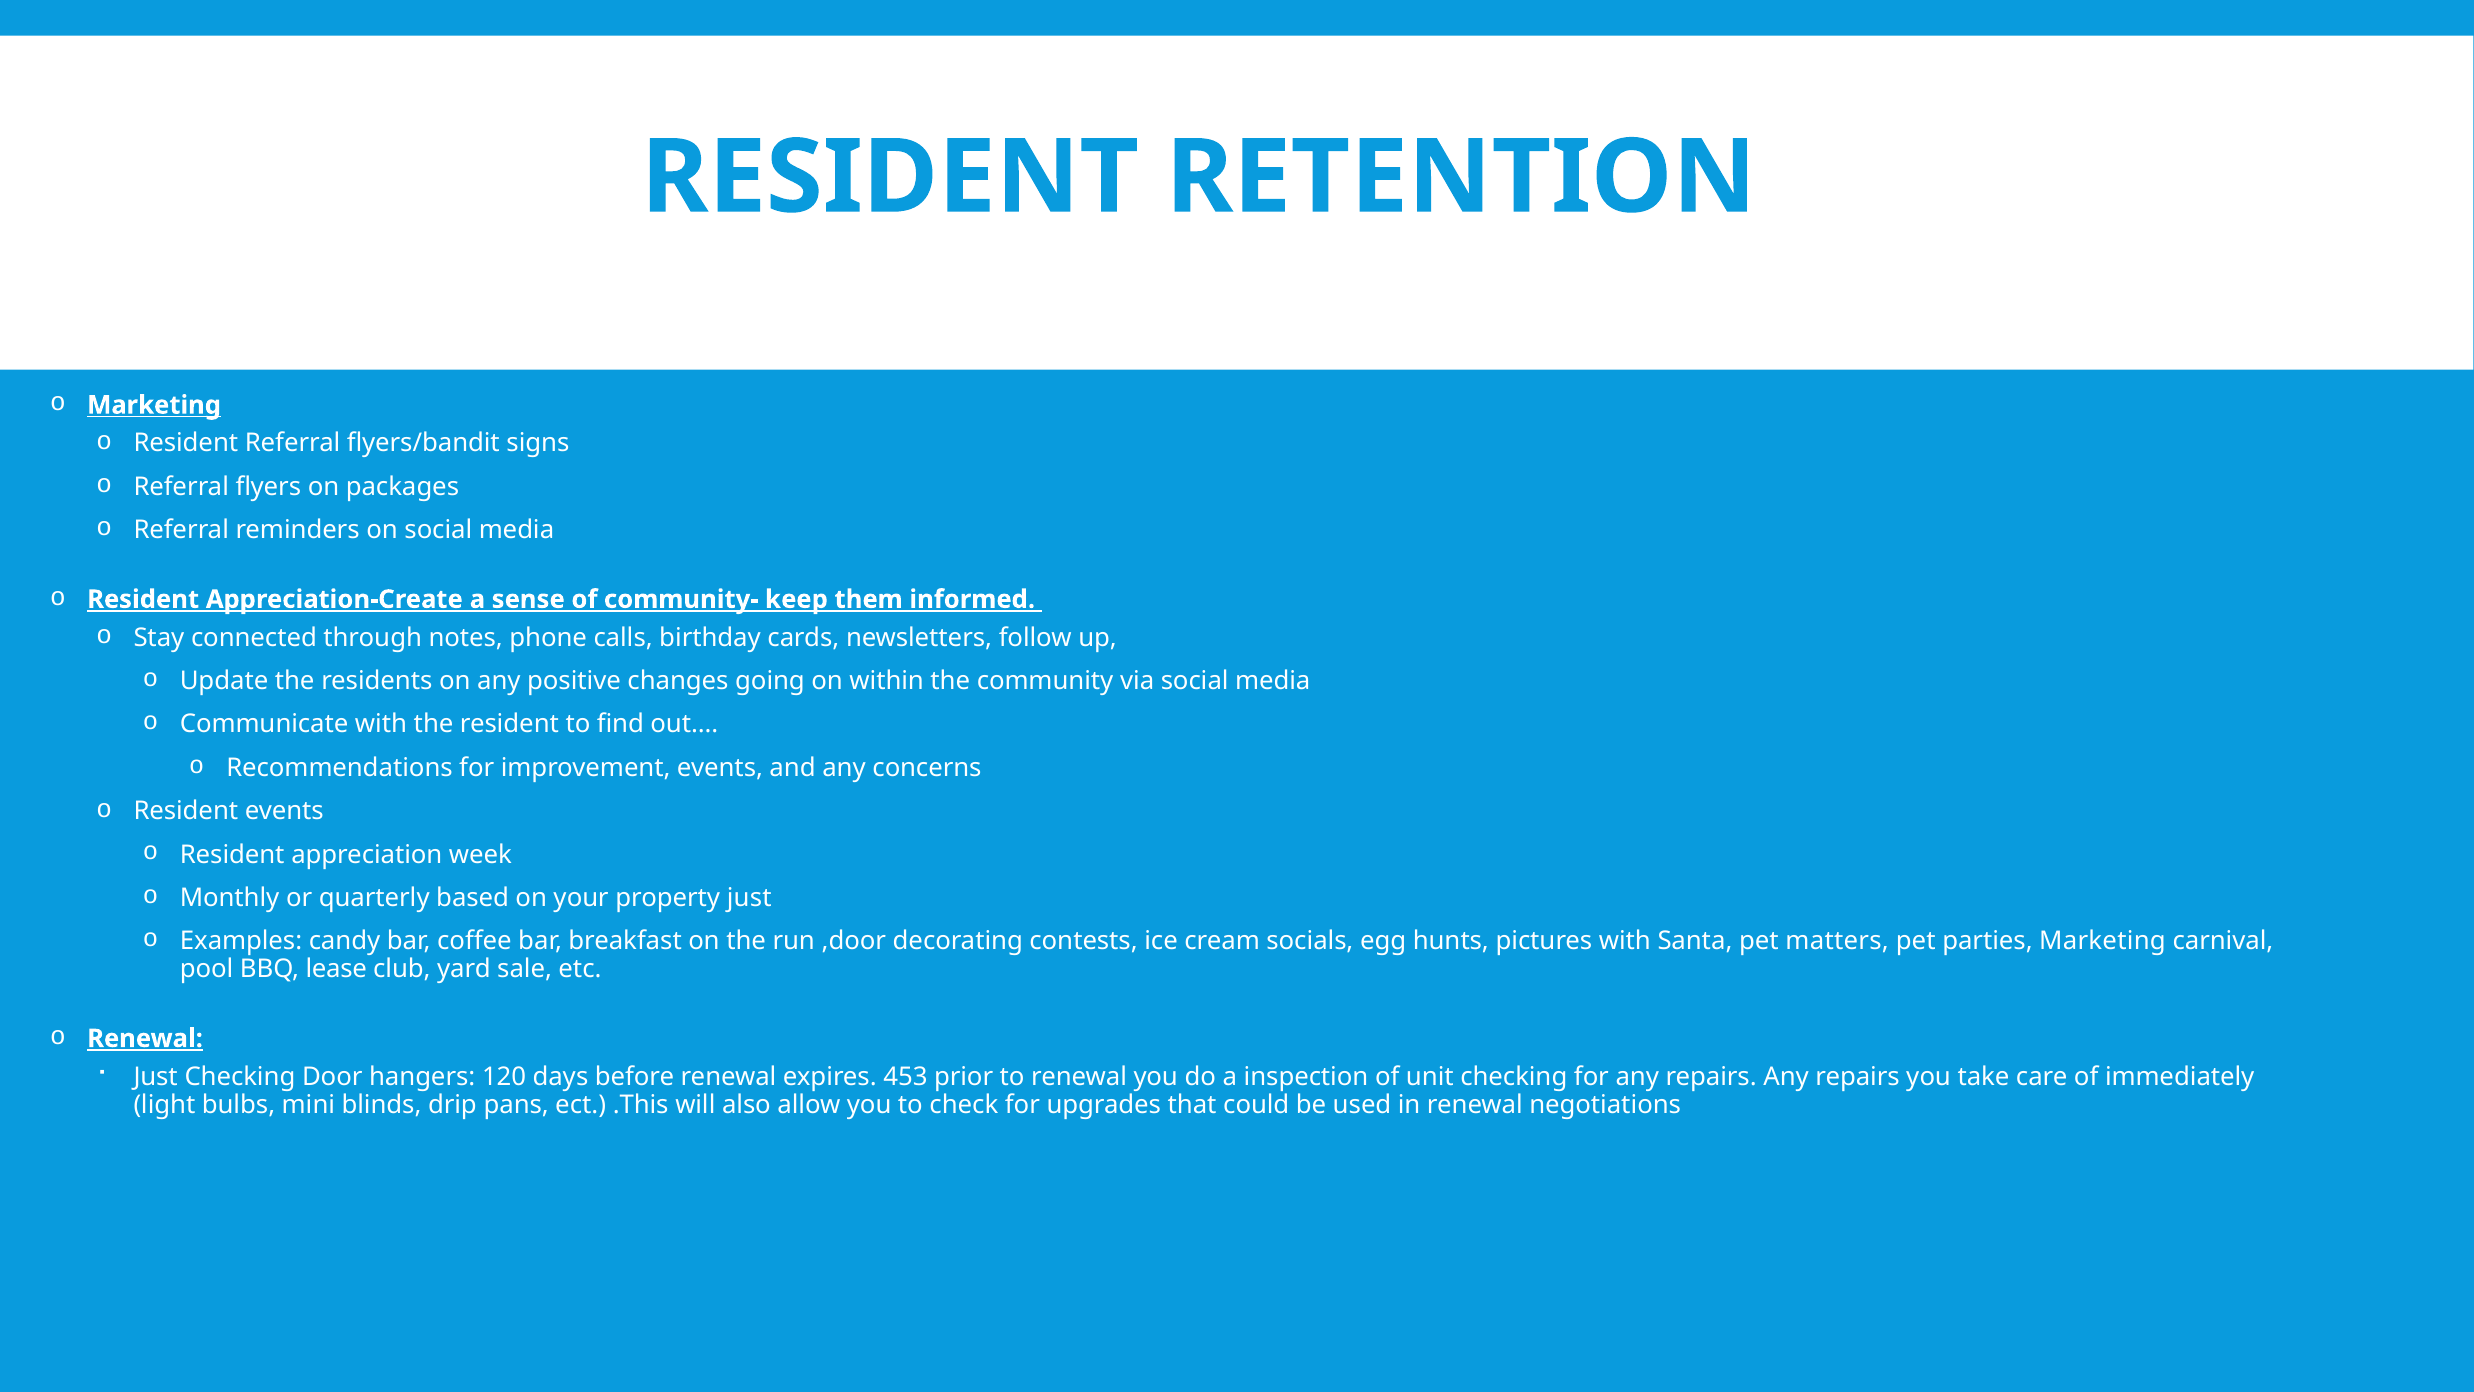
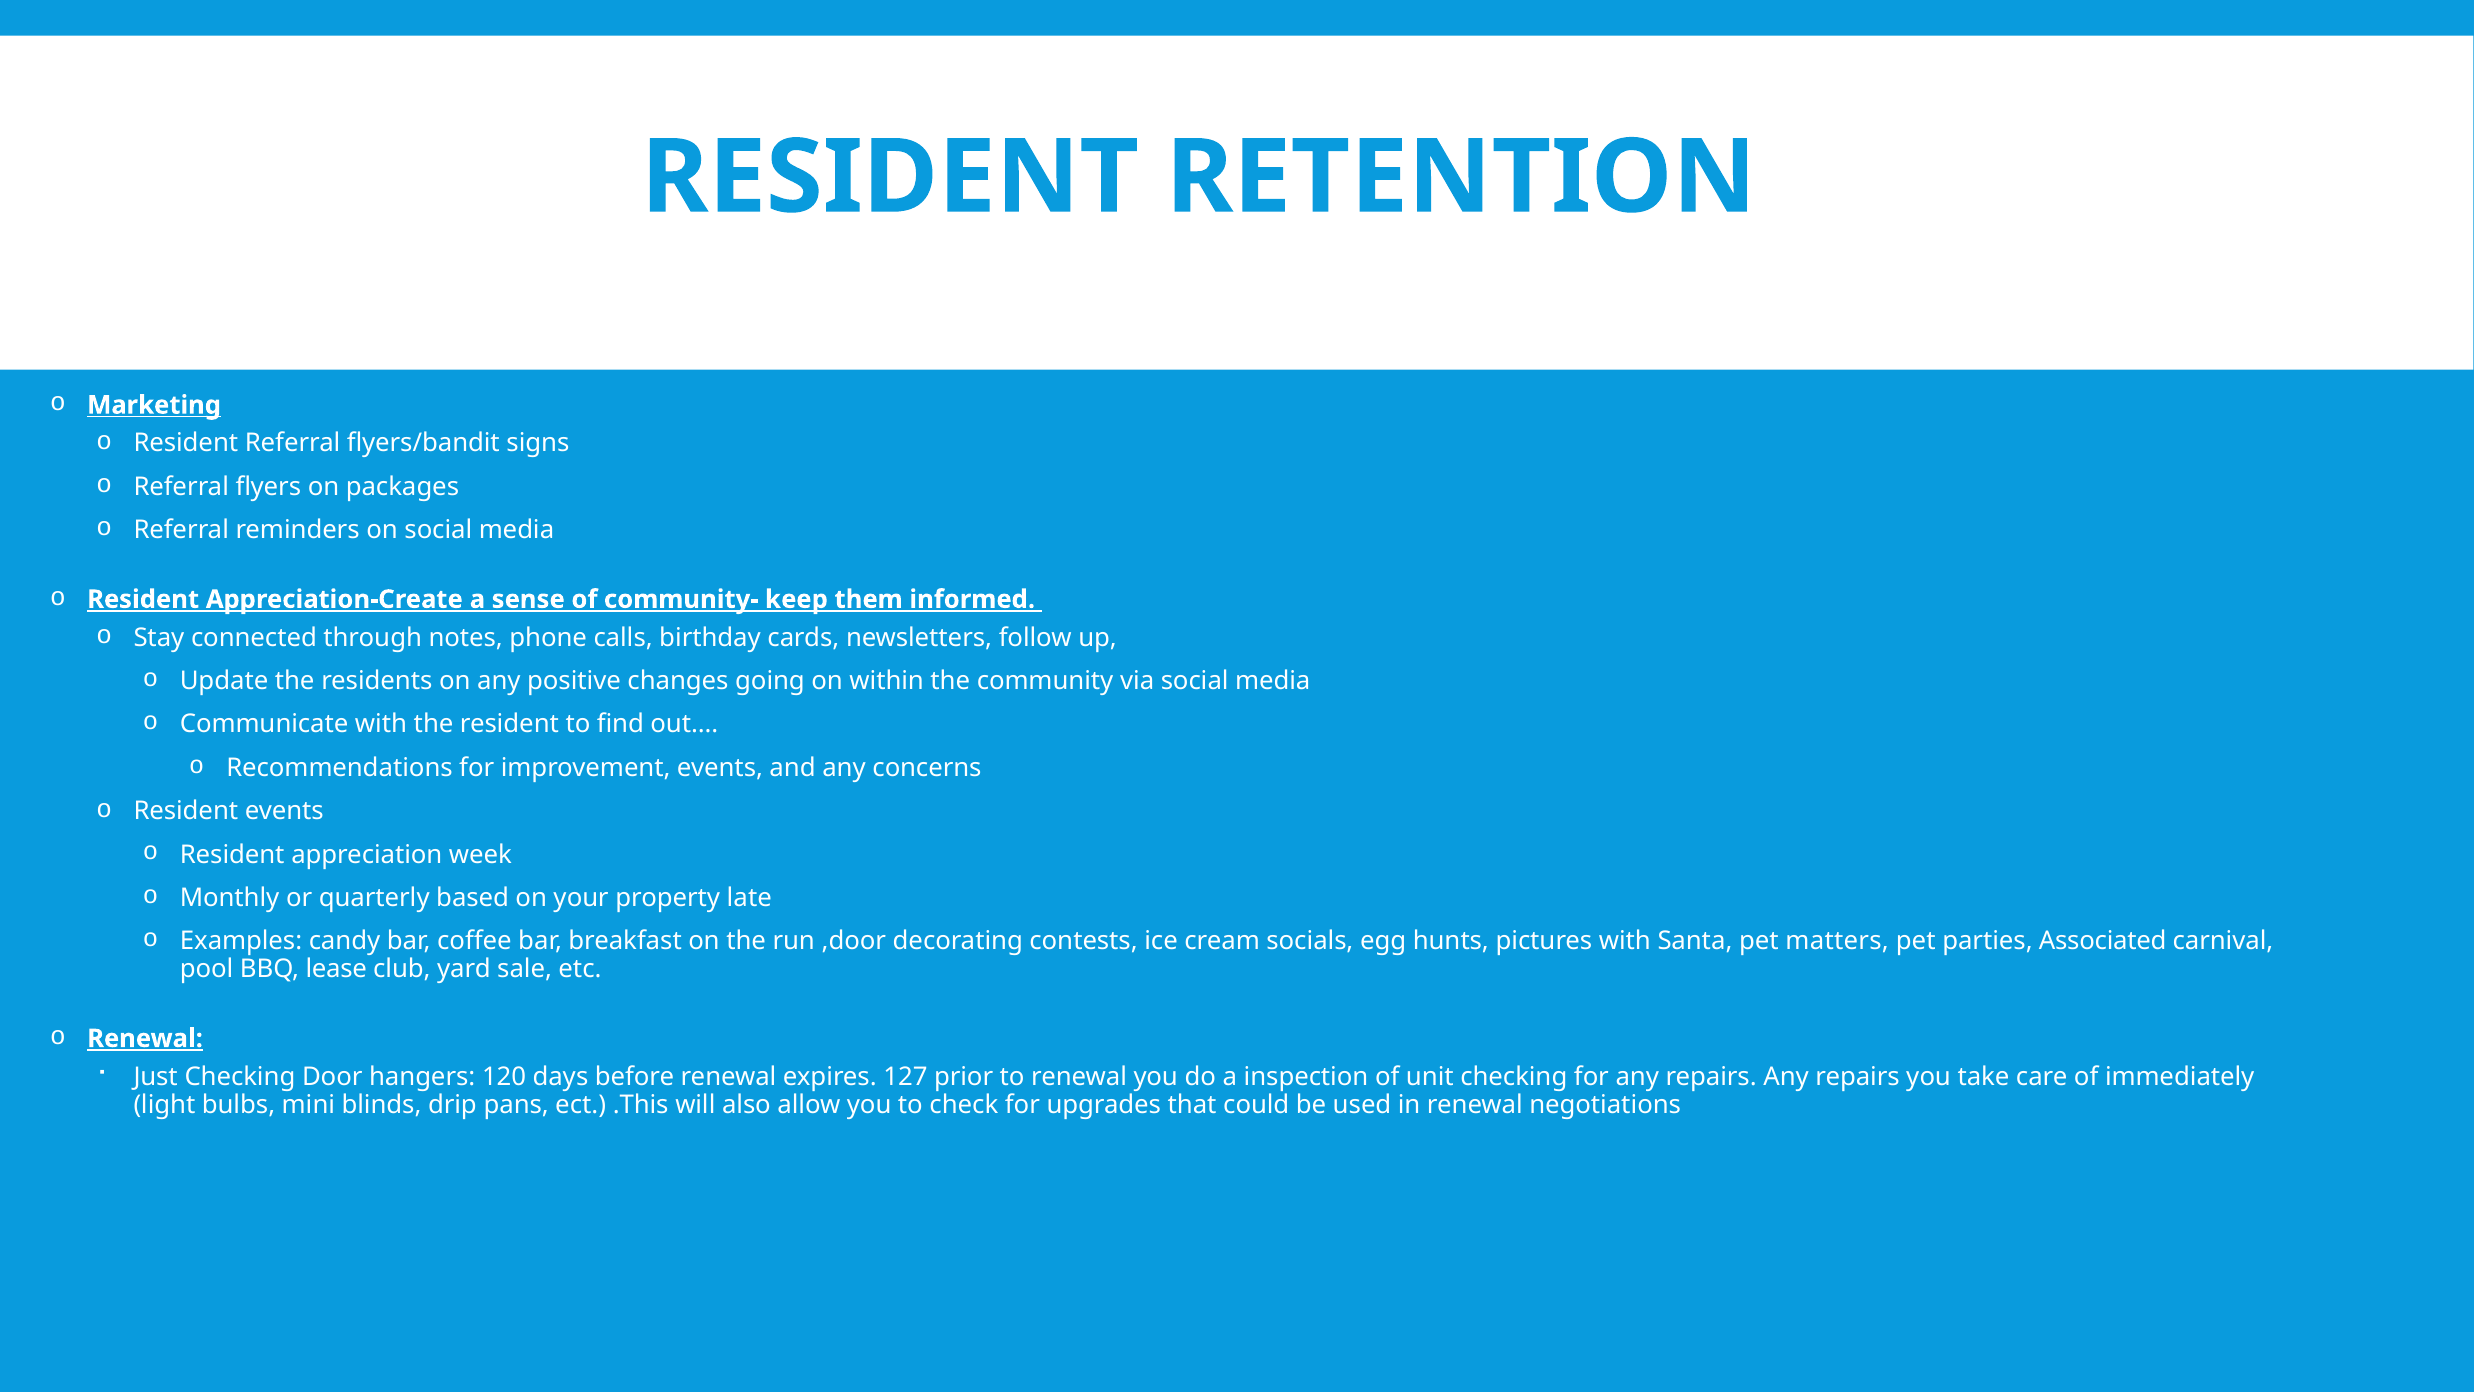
property just: just -> late (749, 898)
parties Marketing: Marketing -> Associated (2103, 941)
453: 453 -> 127 (906, 1077)
